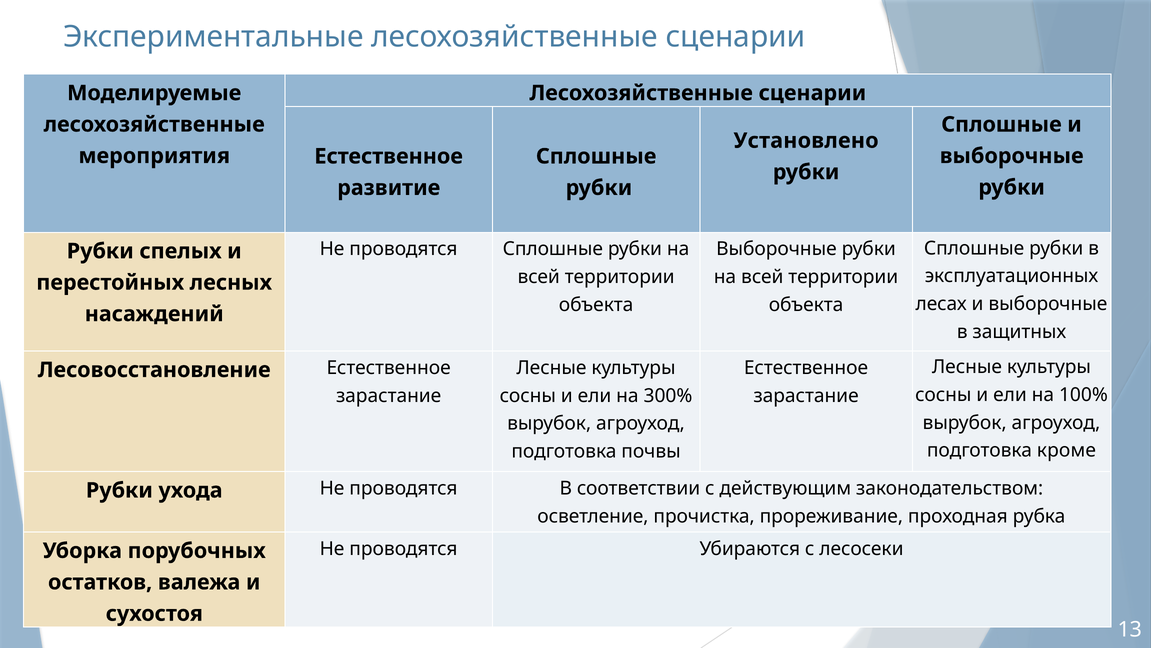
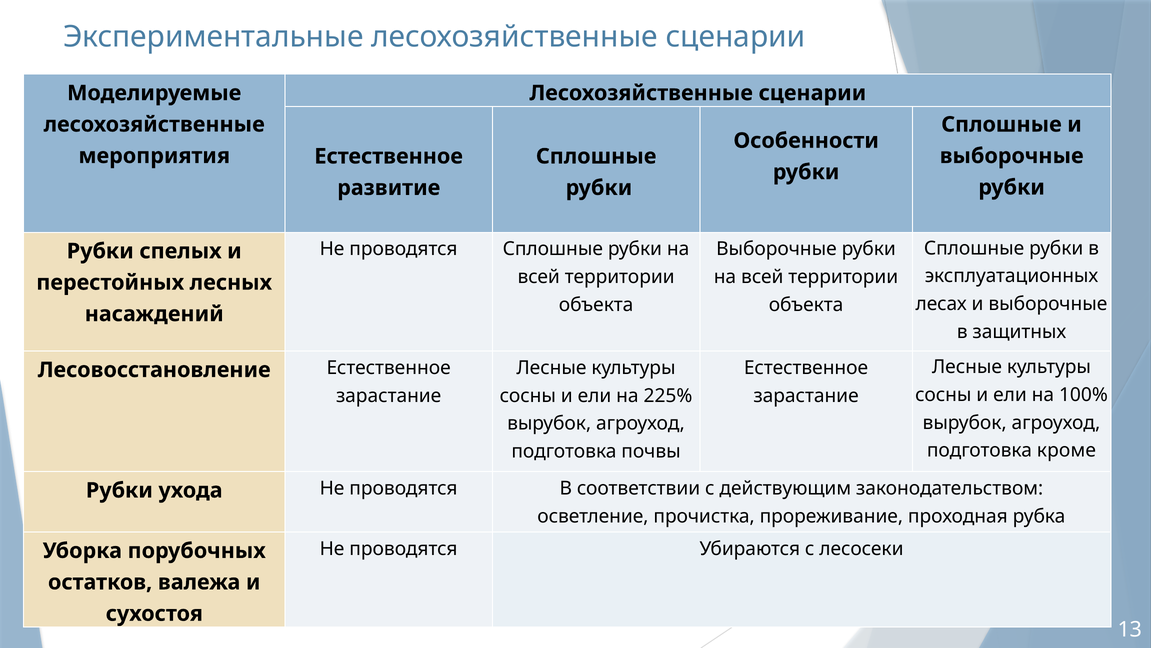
Установлено: Установлено -> Особенности (806, 141)
300%: 300% -> 225% (668, 395)
